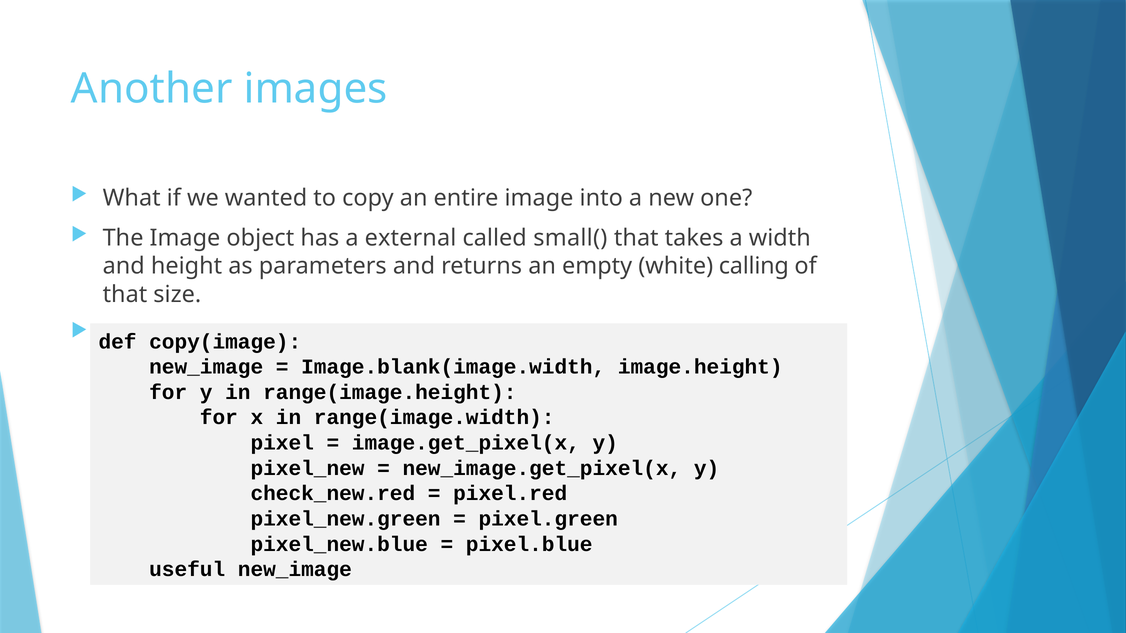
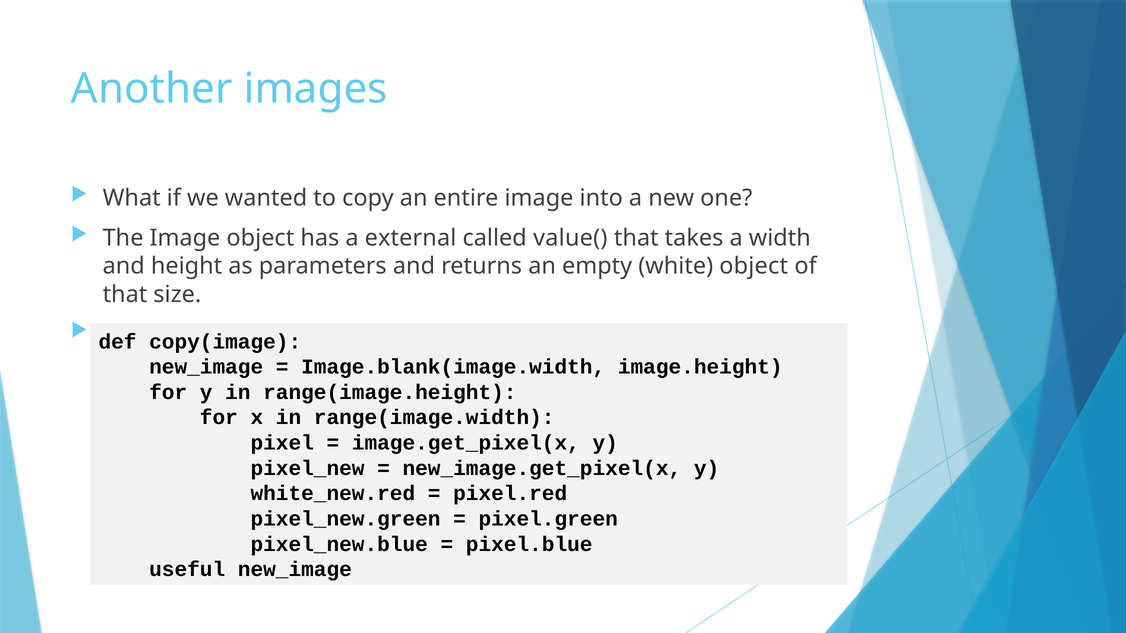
small(: small( -> value( (570, 238)
white calling: calling -> object (754, 266)
check_new.red: check_new.red -> white_new.red (333, 494)
